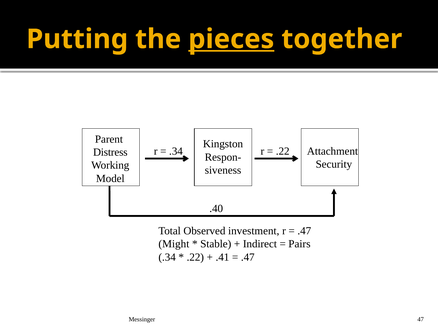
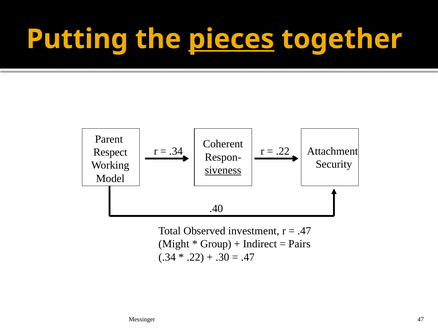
Kingston: Kingston -> Coherent (223, 144)
Distress: Distress -> Respect (110, 152)
siveness underline: none -> present (223, 171)
Stable: Stable -> Group (216, 244)
.41: .41 -> .30 (222, 257)
